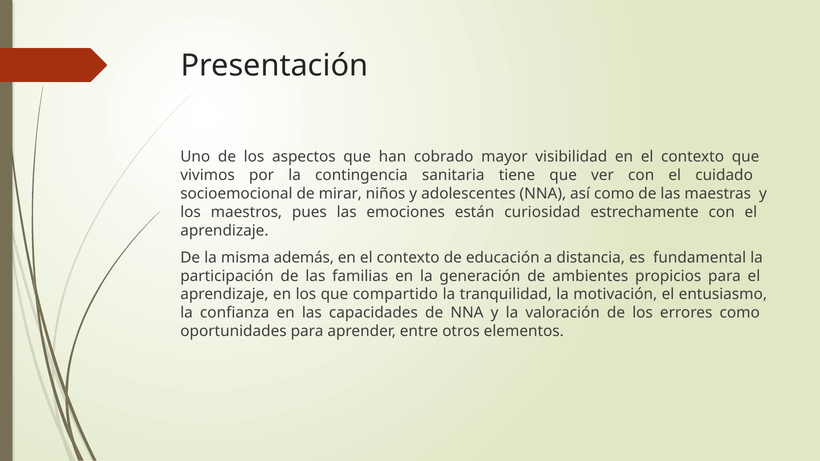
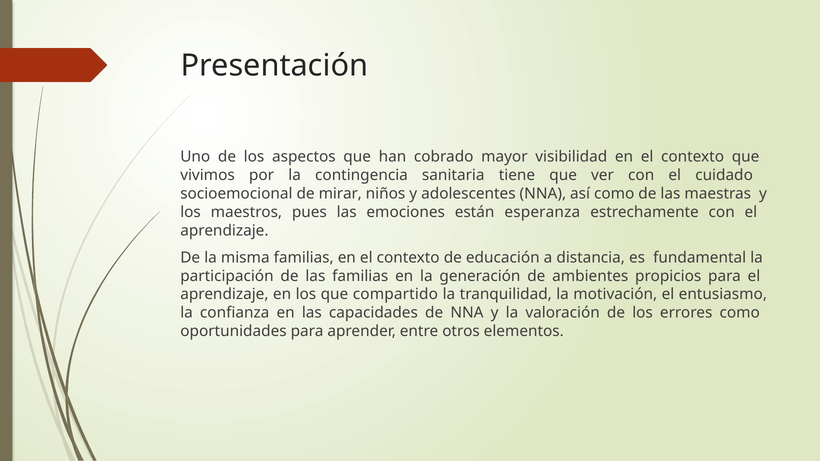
curiosidad: curiosidad -> esperanza (542, 212)
misma además: además -> familias (304, 258)
